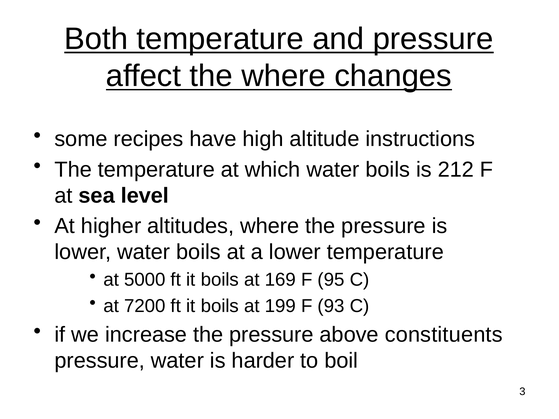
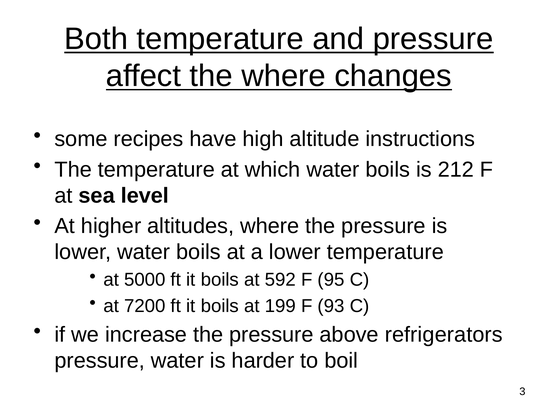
169: 169 -> 592 (280, 280)
constituents: constituents -> refrigerators (444, 335)
